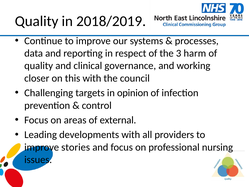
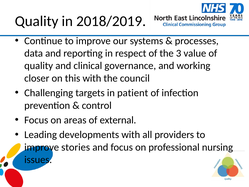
harm: harm -> value (195, 53)
opinion: opinion -> patient (133, 93)
